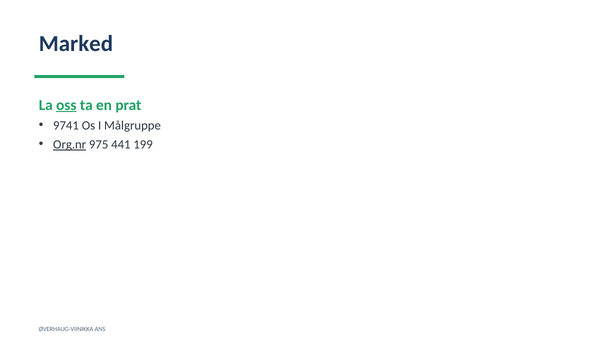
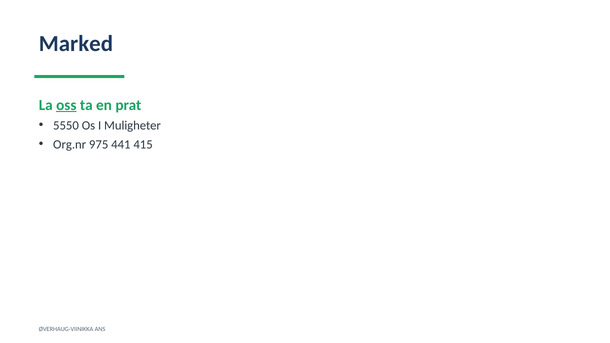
9741: 9741 -> 5550 (66, 125)
Målgruppe: Målgruppe -> Muligheter (133, 125)
Org.nr underline: present -> none (70, 145)
199: 199 -> 415 (143, 145)
